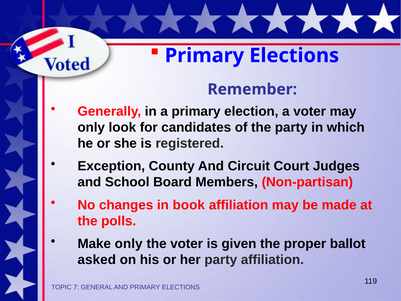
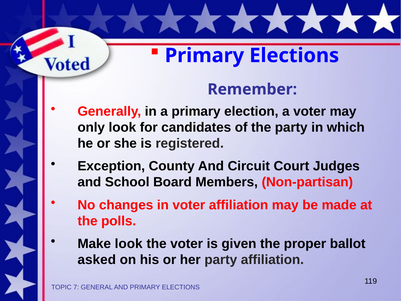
in book: book -> voter (189, 205)
Make only: only -> look (129, 244)
